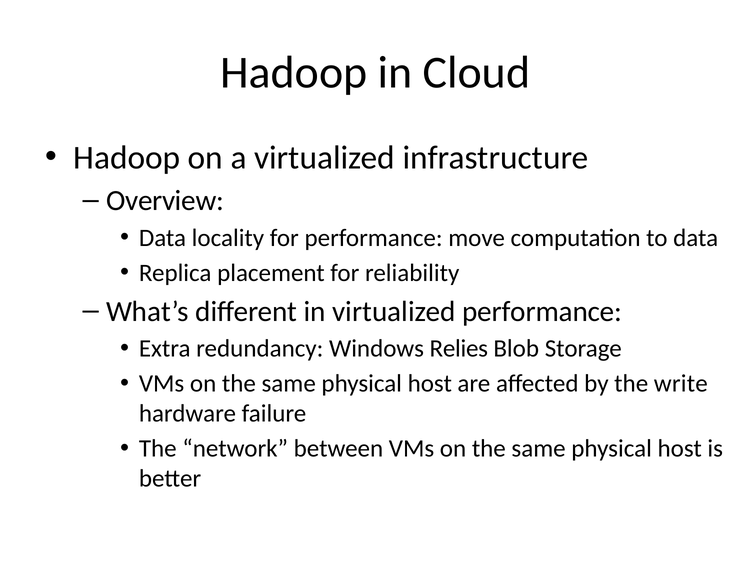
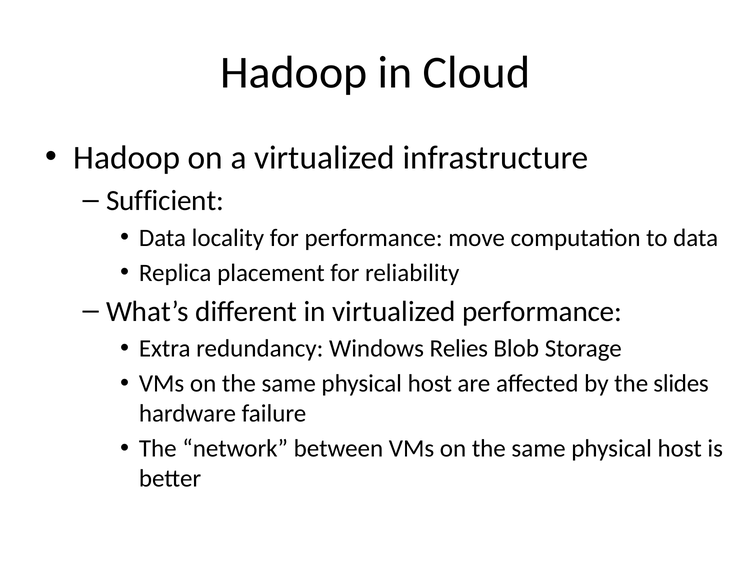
Overview: Overview -> Sufficient (165, 201)
write: write -> slides (681, 384)
